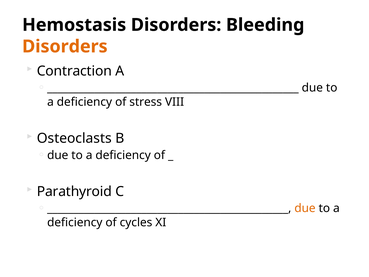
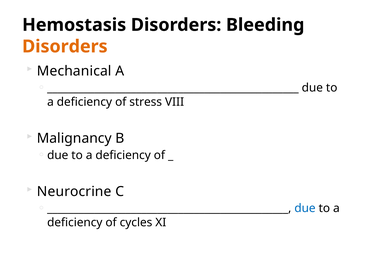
Contraction: Contraction -> Mechanical (74, 71)
Osteoclasts: Osteoclasts -> Malignancy (74, 138)
Parathyroid: Parathyroid -> Neurocrine (74, 191)
due colour: orange -> blue (305, 208)
